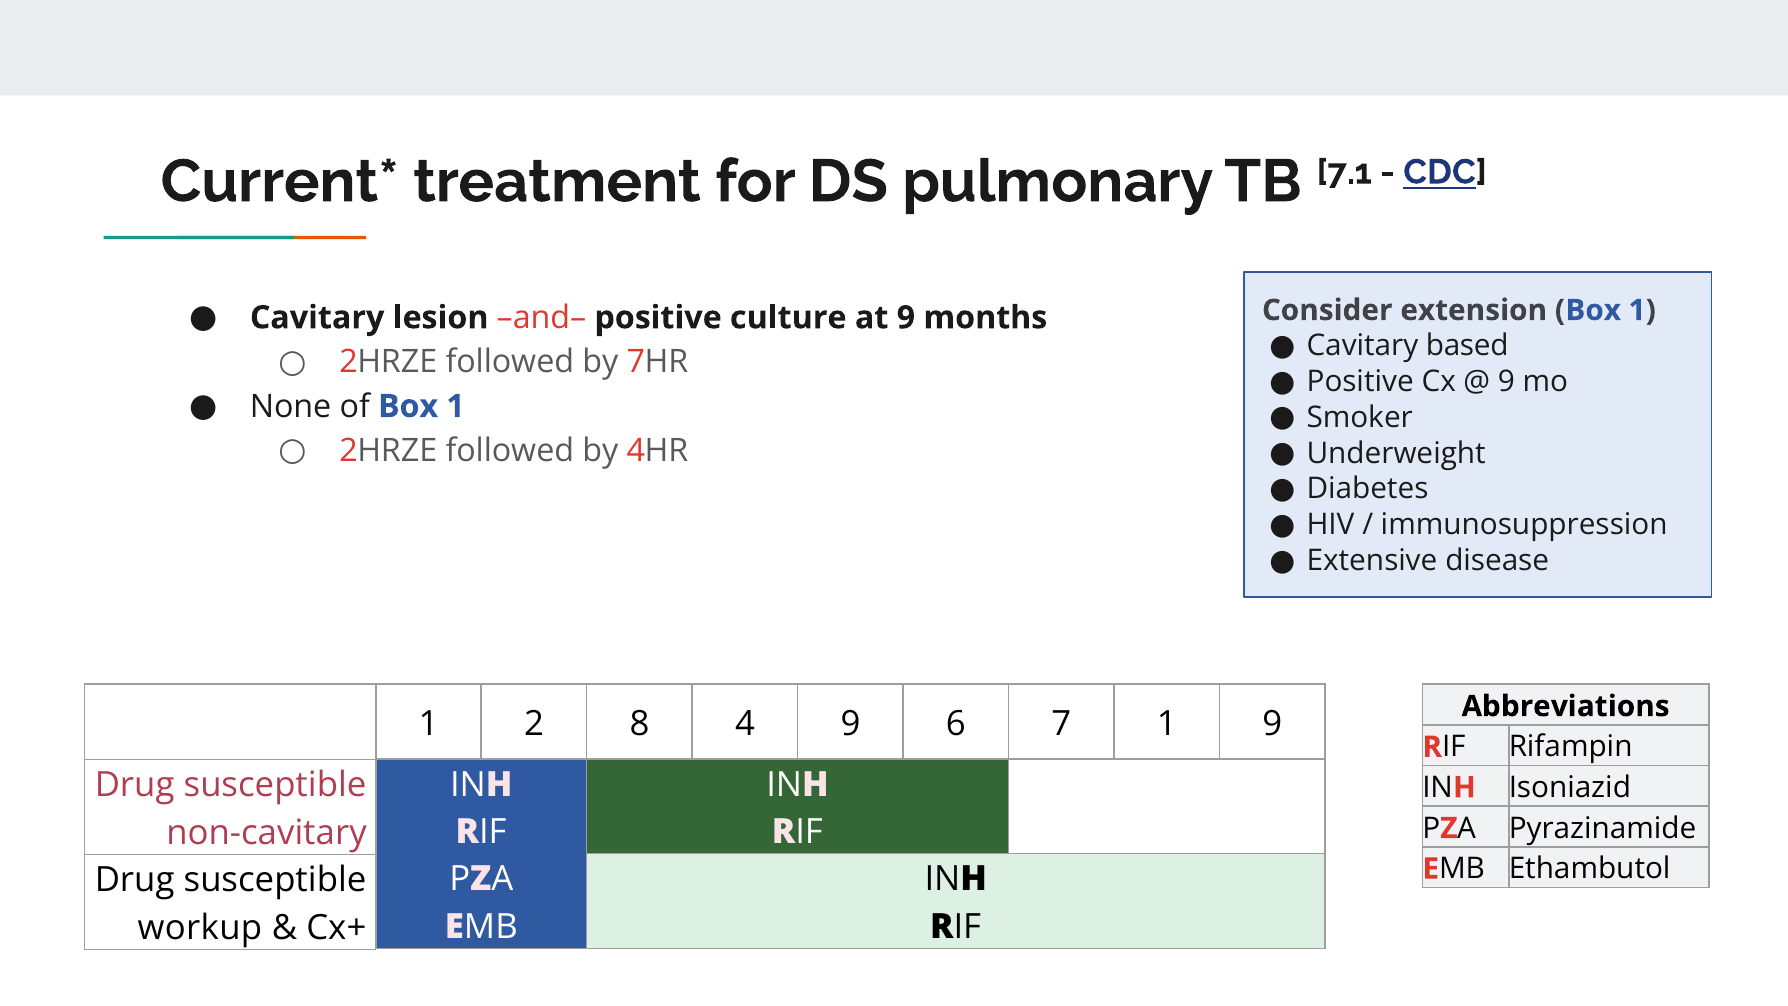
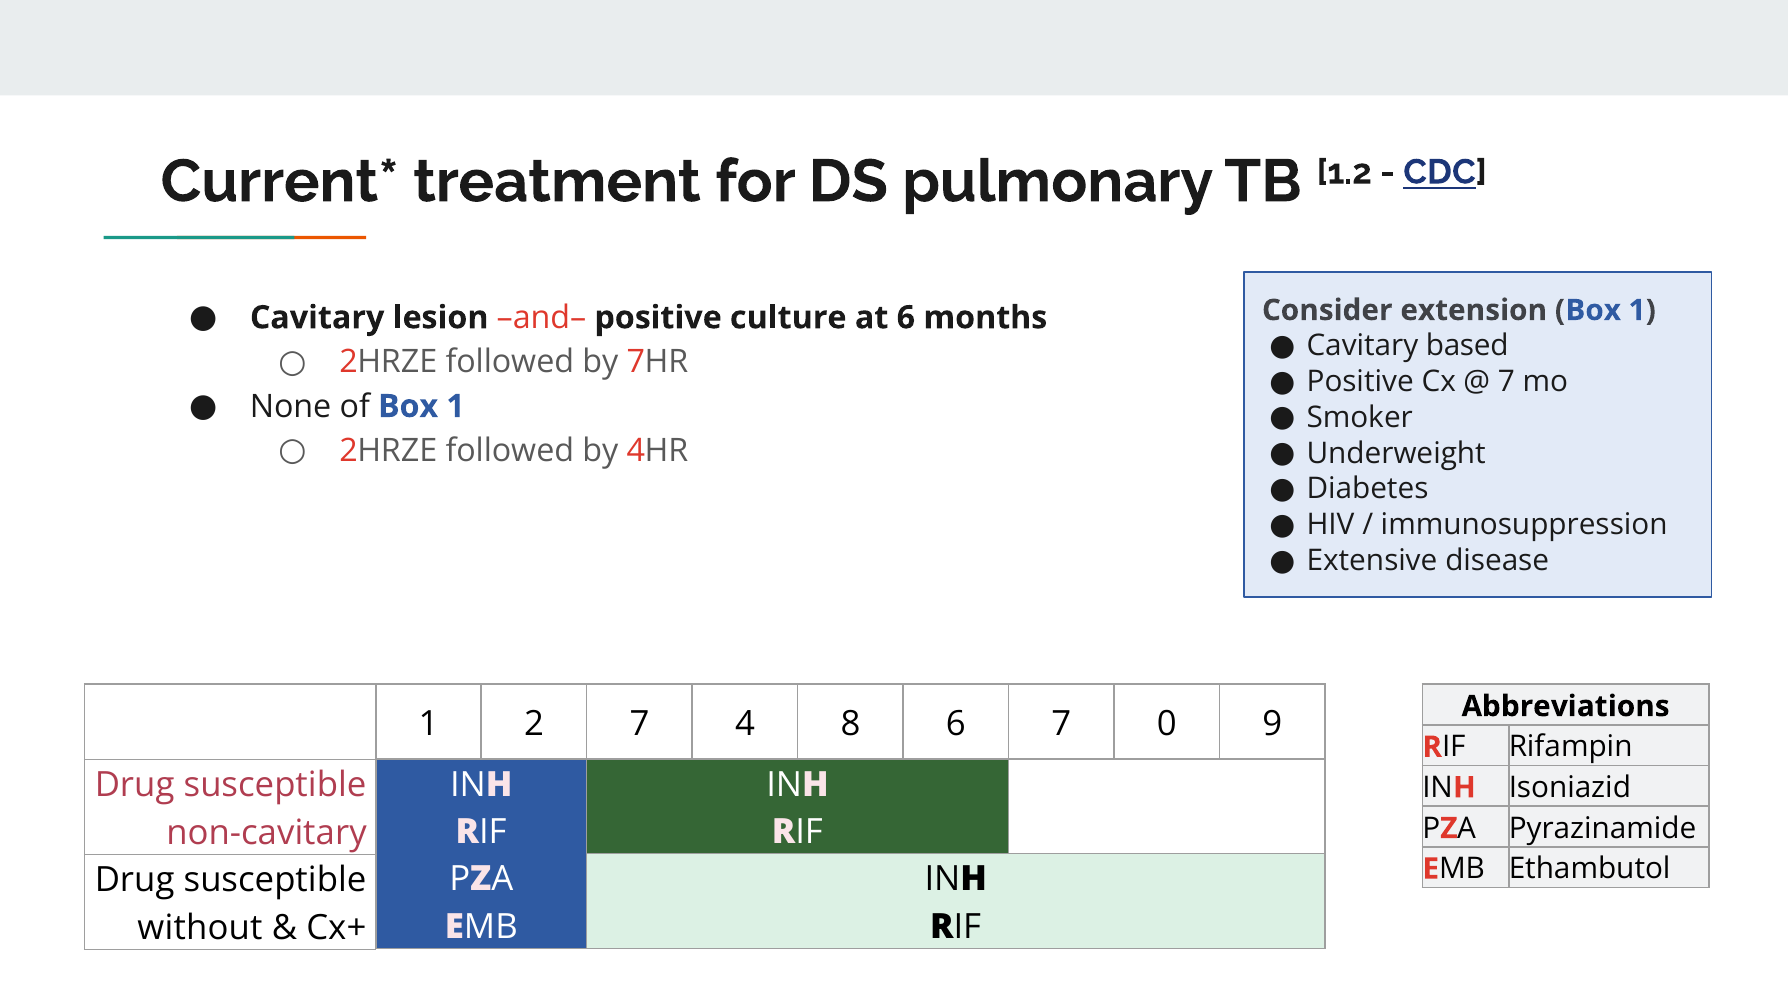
7.1: 7.1 -> 1.2 (1344, 172)
at 9: 9 -> 6 (906, 318)
9: 9 -> 7 (1506, 382)
2 8: 8 -> 7 (640, 723)
4 9: 9 -> 8 (850, 723)
7 1: 1 -> 0 (1167, 723)
workup: workup -> without (200, 927)
